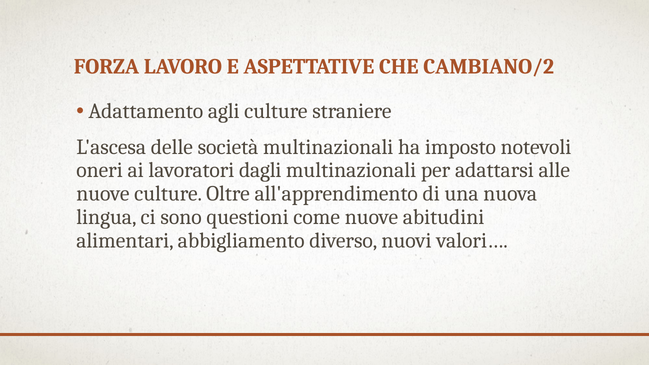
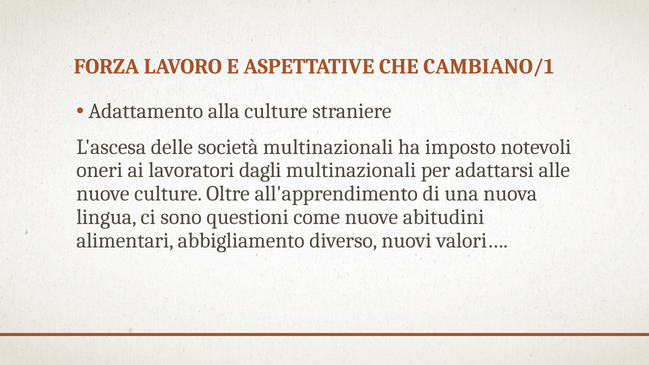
CAMBIANO/2: CAMBIANO/2 -> CAMBIANO/1 (489, 67)
agli: agli -> alla (224, 111)
